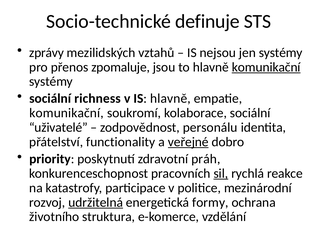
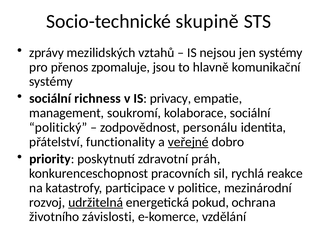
definuje: definuje -> skupině (207, 21)
komunikační underline: present -> none (266, 67)
IS hlavně: hlavně -> privacy (171, 99)
komunikační: komunikační -> management (67, 113)
uživatelé: uživatelé -> politický (58, 128)
sil underline: present -> none (221, 174)
formy: formy -> pokud (210, 203)
struktura: struktura -> závislosti (109, 217)
